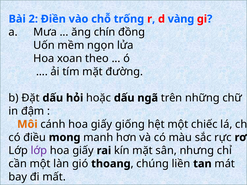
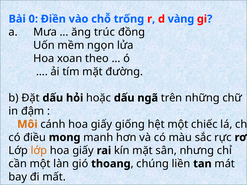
2: 2 -> 0 (33, 19)
chín: chín -> trúc (104, 32)
lớp colour: purple -> orange (39, 151)
